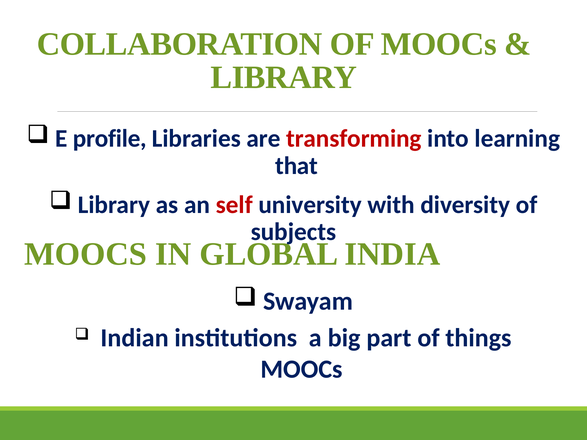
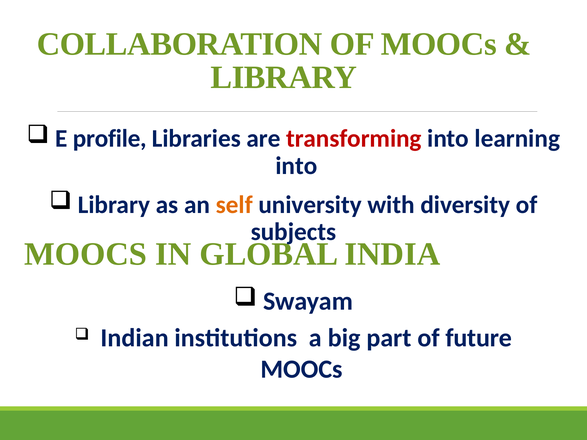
that: that -> into (296, 166)
self colour: red -> orange (234, 205)
things: things -> future (479, 338)
